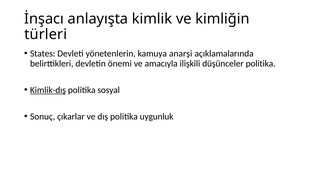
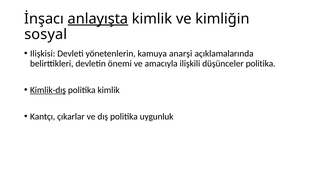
anlayışta underline: none -> present (98, 19)
türleri: türleri -> sosyal (46, 34)
States: States -> Ilişkisi (43, 54)
politika sosyal: sosyal -> kimlik (109, 90)
Sonuç: Sonuç -> Kantçı (43, 117)
